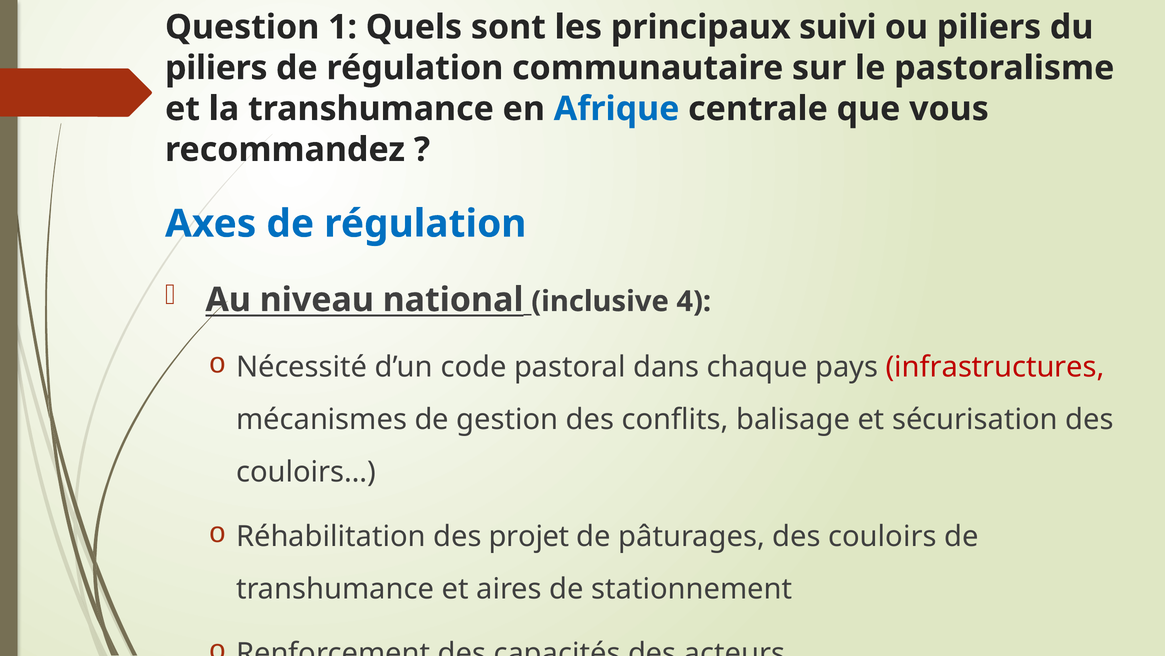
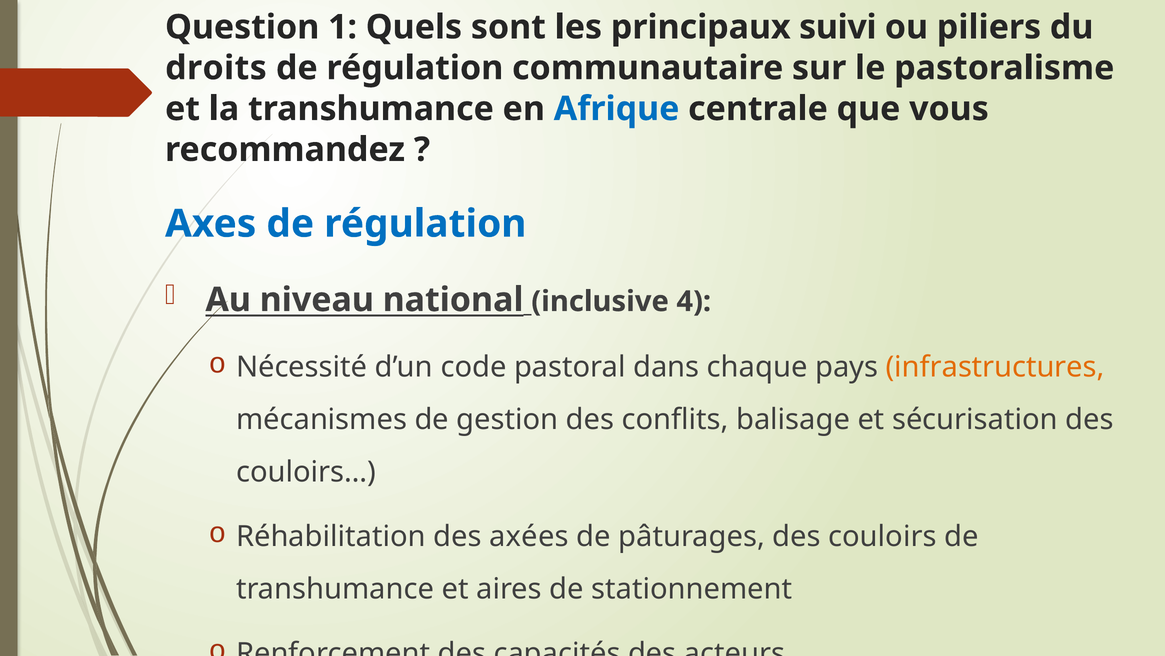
piliers: piliers -> droits (216, 68)
infrastructures colour: red -> orange (995, 367)
projet: projet -> axées (529, 536)
